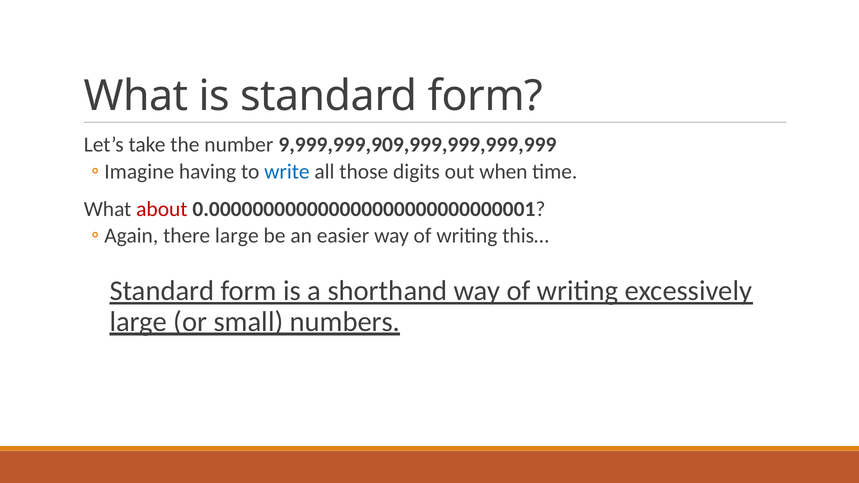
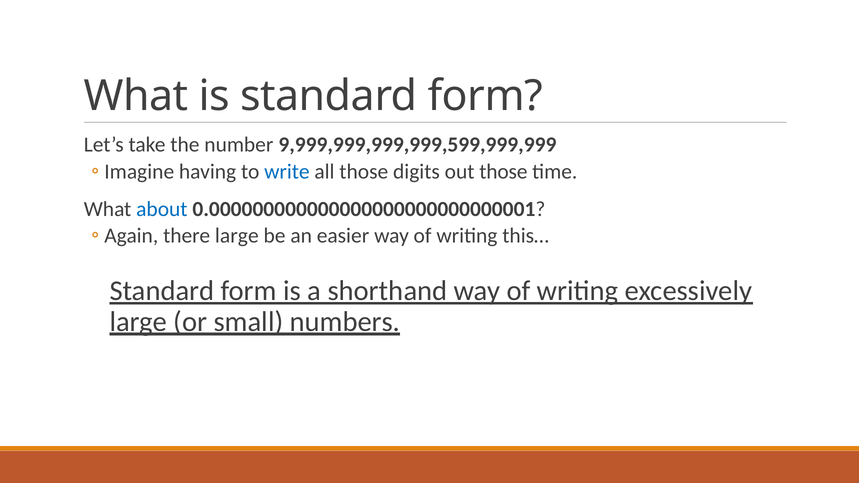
9,999,999,909,999,999,999,999: 9,999,999,909,999,999,999,999 -> 9,999,999,999,999,599,999,999 (417, 145)
out when: when -> those (503, 172)
about colour: red -> blue (162, 209)
